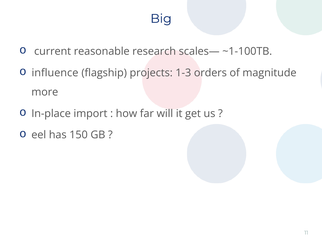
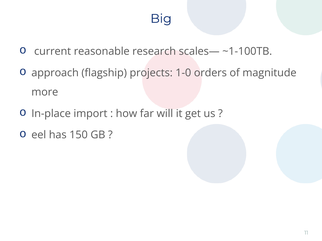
influence: influence -> approach (55, 73)
1-3: 1-3 -> 1-0 (183, 73)
